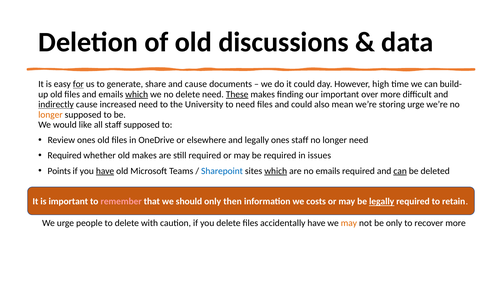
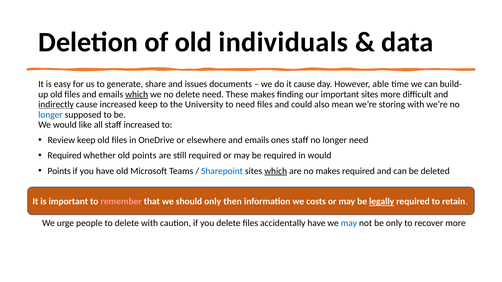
discussions: discussions -> individuals (283, 42)
for underline: present -> none (78, 84)
and cause: cause -> issues (196, 84)
it could: could -> cause (304, 84)
high: high -> able (381, 84)
These underline: present -> none (237, 94)
important over: over -> sites (370, 94)
increased need: need -> keep (148, 105)
storing urge: urge -> with (416, 105)
longer colour: orange -> blue (50, 115)
staff supposed: supposed -> increased (142, 125)
Review ones: ones -> keep (86, 140)
elsewhere and legally: legally -> emails (257, 140)
old makes: makes -> points (144, 156)
in issues: issues -> would (319, 156)
have underline: present -> none (105, 171)
no emails: emails -> makes (328, 171)
can underline: present -> none (400, 171)
may colour: orange -> blue (349, 223)
